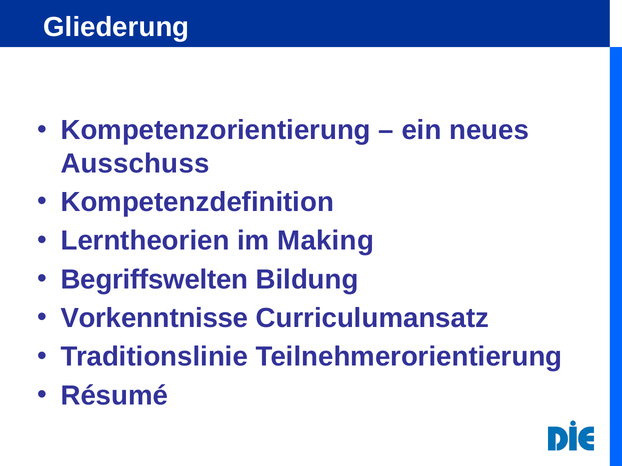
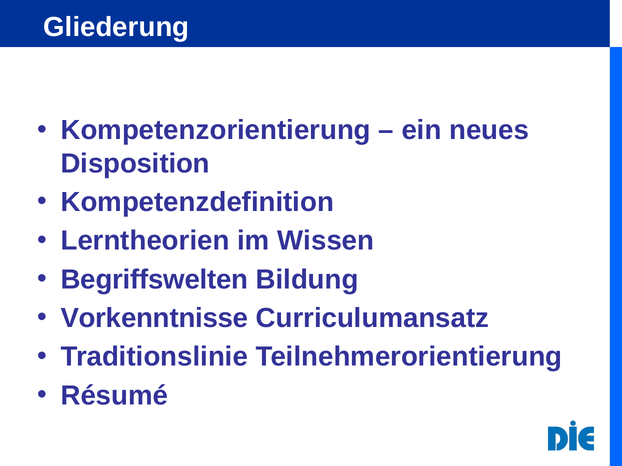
Ausschuss: Ausschuss -> Disposition (135, 164)
Making: Making -> Wissen (326, 241)
